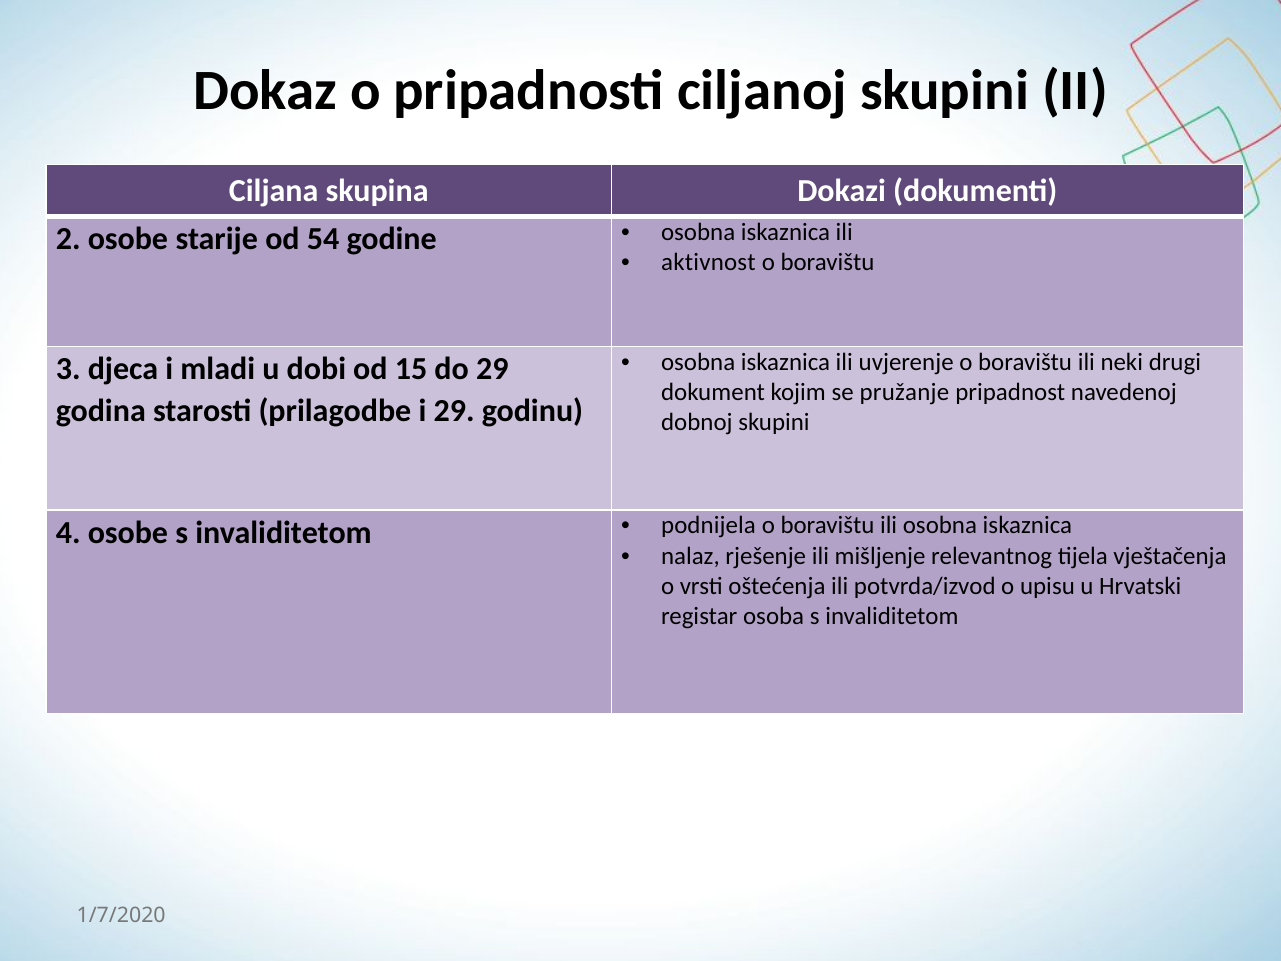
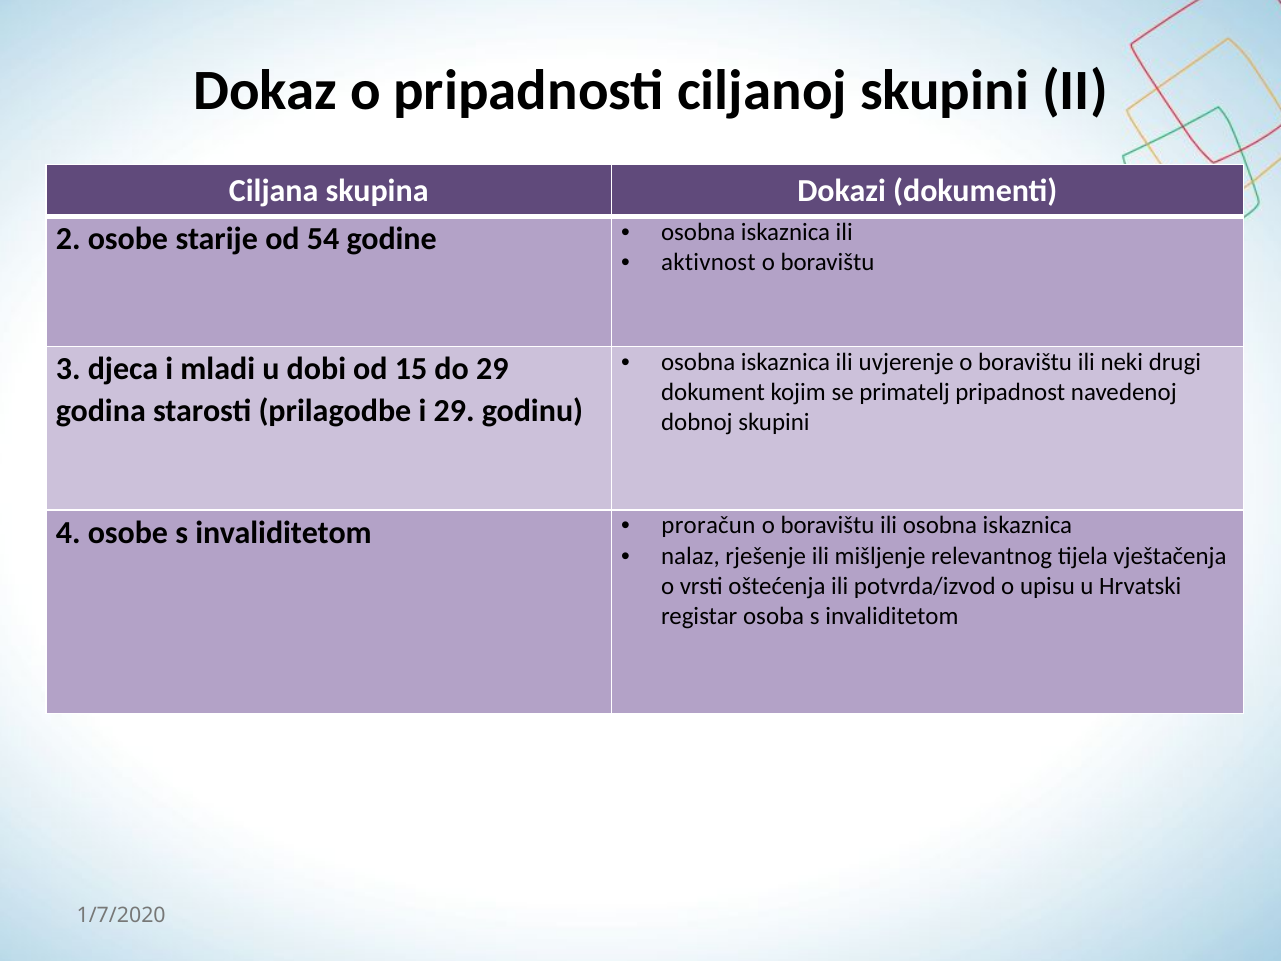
pružanje: pružanje -> primatelj (905, 392)
podnijela: podnijela -> proračun (708, 526)
